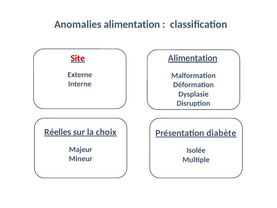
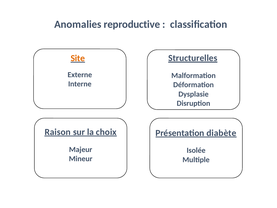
Anomalies alimentation: alimentation -> reproductive (132, 24)
Alimentation: Alimentation -> Structurelles (193, 58)
Site colour: red -> orange (78, 58)
Réelles: Réelles -> Raison (58, 132)
